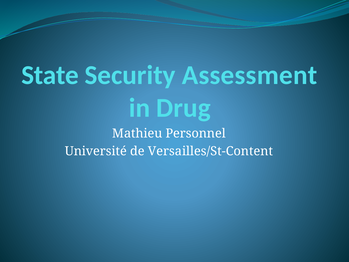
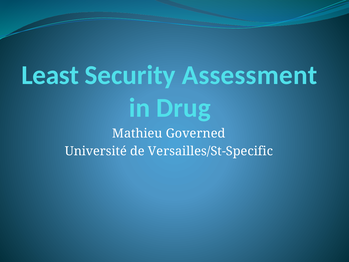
State: State -> Least (50, 75)
Personnel: Personnel -> Governed (196, 133)
Versailles/St-Content: Versailles/St-Content -> Versailles/St-Specific (210, 151)
